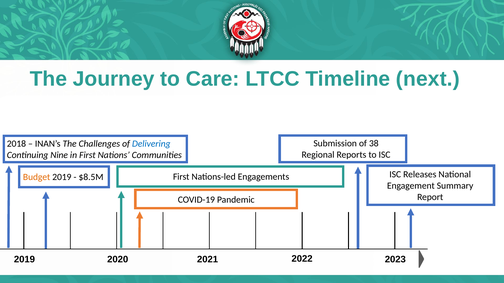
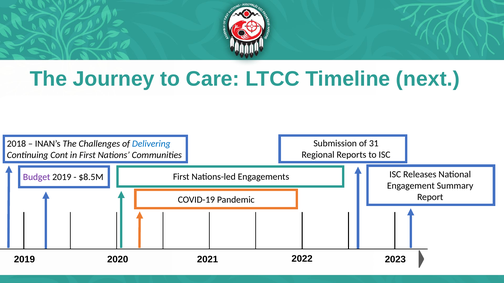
38: 38 -> 31 (374, 144)
Nine: Nine -> Cont (59, 155)
Budget colour: orange -> purple (37, 178)
